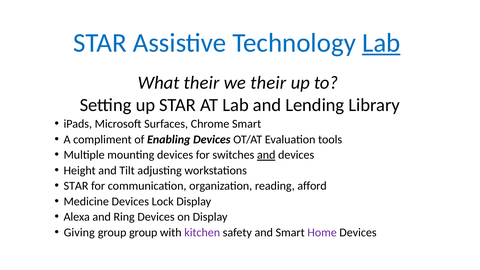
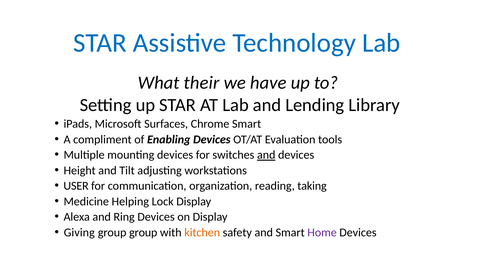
Lab underline: present -> none (381, 43)
we their: their -> have (268, 83)
STAR: STAR -> USER (76, 186)
afford: afford -> taking (312, 186)
Medicine Devices: Devices -> Helping (130, 202)
kitchen colour: purple -> orange (202, 233)
